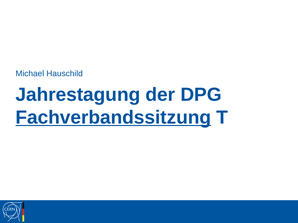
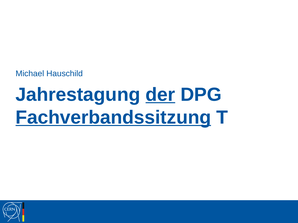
der underline: none -> present (160, 95)
